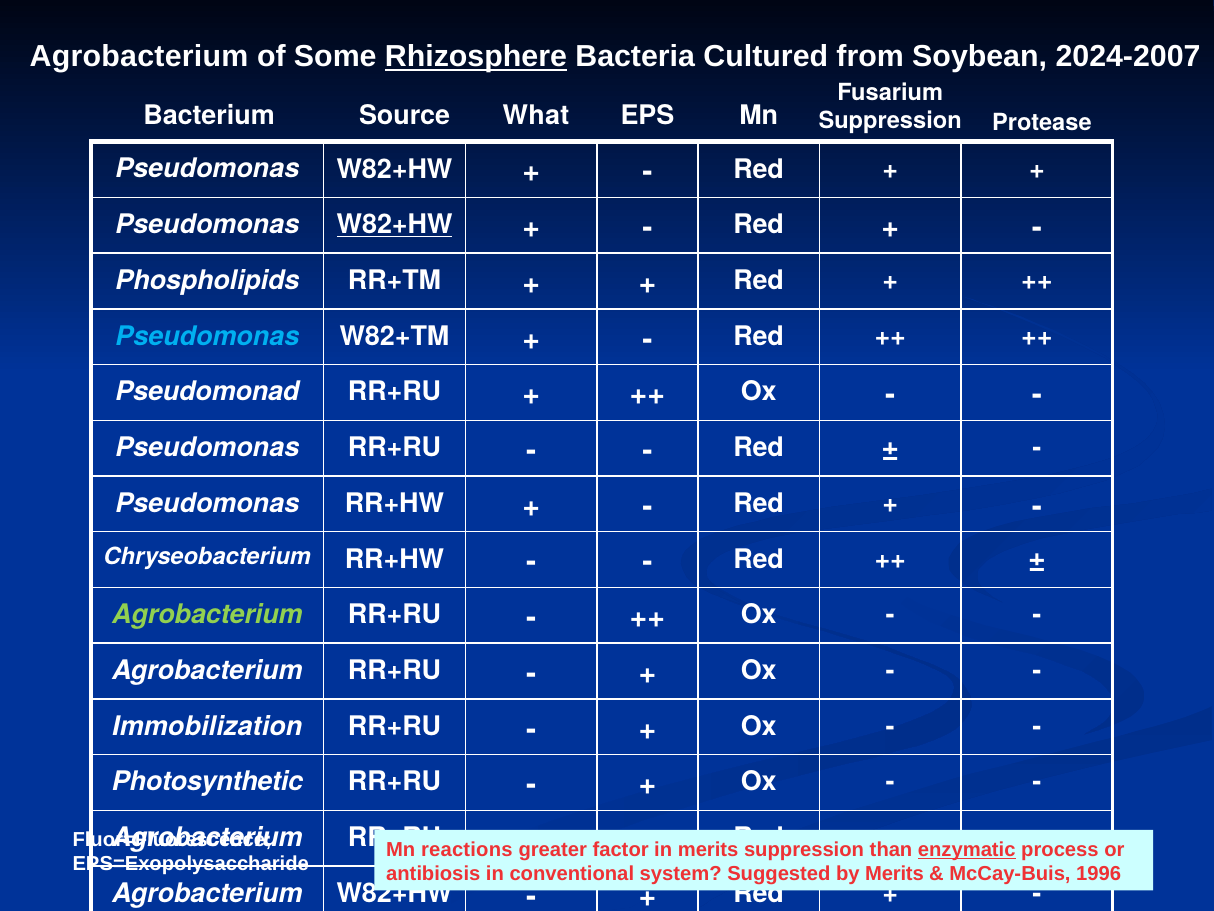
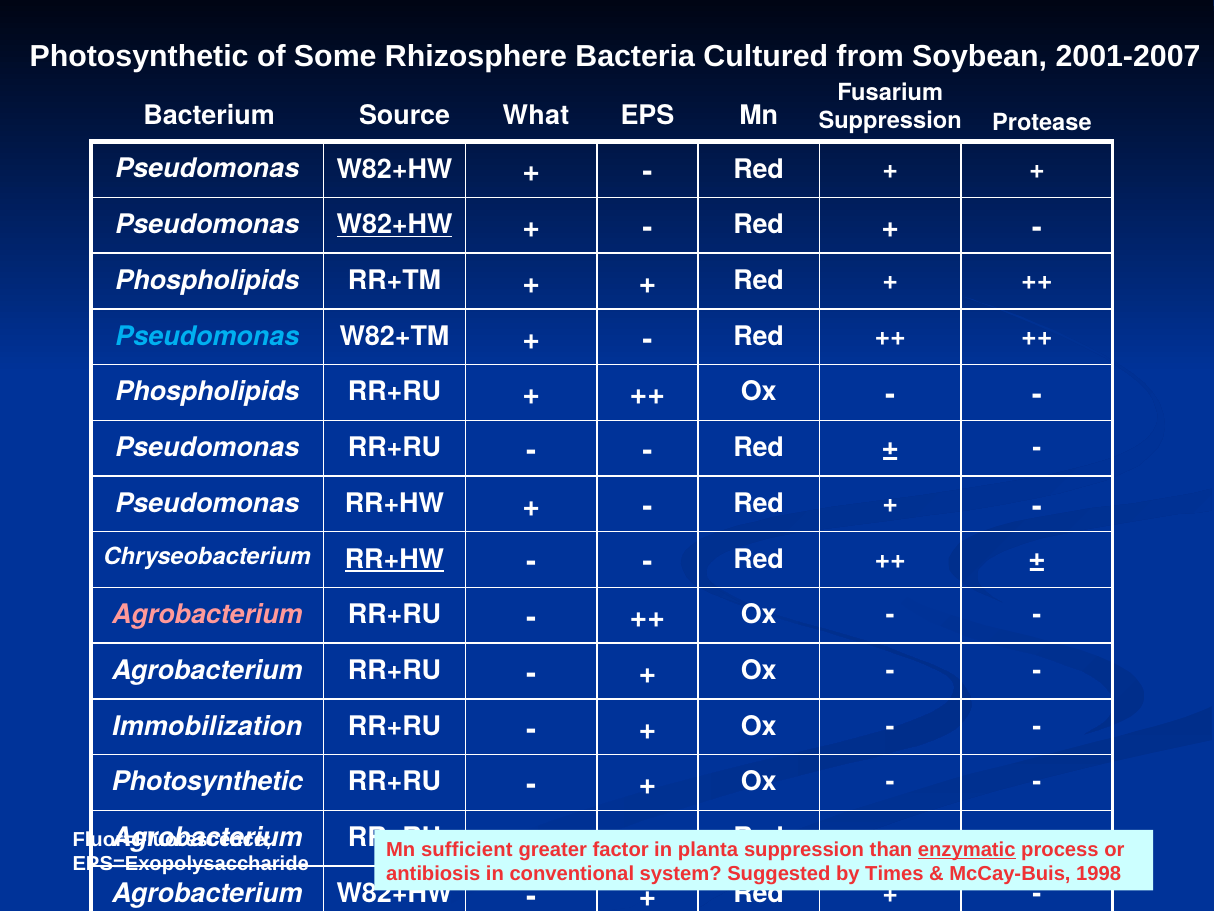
Agrobacterium: Agrobacterium -> Photosynthetic (139, 57)
Rhizosphere underline: present -> none (476, 57)
2024-2007: 2024-2007 -> 2001-2007 (1128, 57)
Pseudomonad: Pseudomonad -> Phospholipids (207, 392)
RR+HW underline: none -> present (394, 559)
Agrobacterium colour: light green -> pink (207, 614)
reactions: reactions -> sufficient (467, 849)
merits: merits -> planta (708, 849)
by Merits: Merits -> Times (894, 873)
1996: 1996 -> 1998 (1099, 873)
